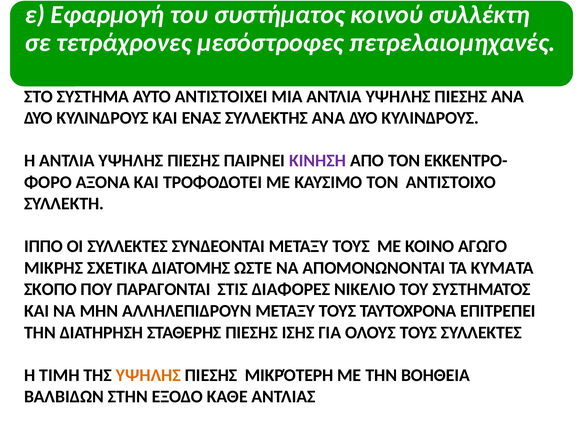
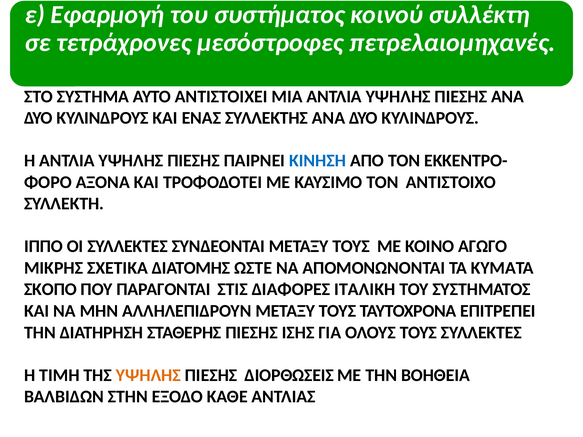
ΚΙΝΗΣΗ colour: purple -> blue (318, 161)
ΝΙΚΕΛΙΟ: ΝΙΚΕΛΙΟ -> ΙΤΑΛΙΚΗ (365, 290)
ΜΙΚΡΌΤΕΡΗ: ΜΙΚΡΌΤΕΡΗ -> ΔΙΟΡΘΩΣΕΙΣ (289, 375)
